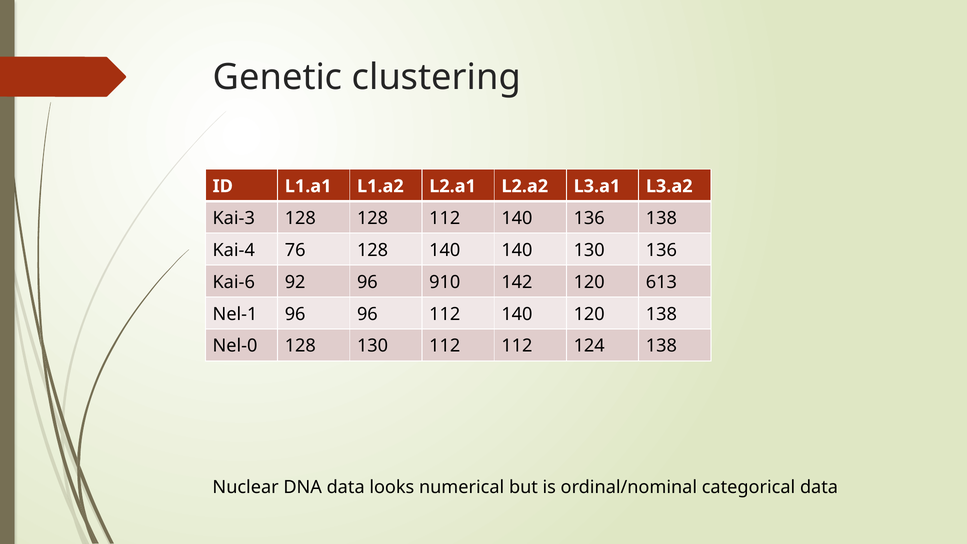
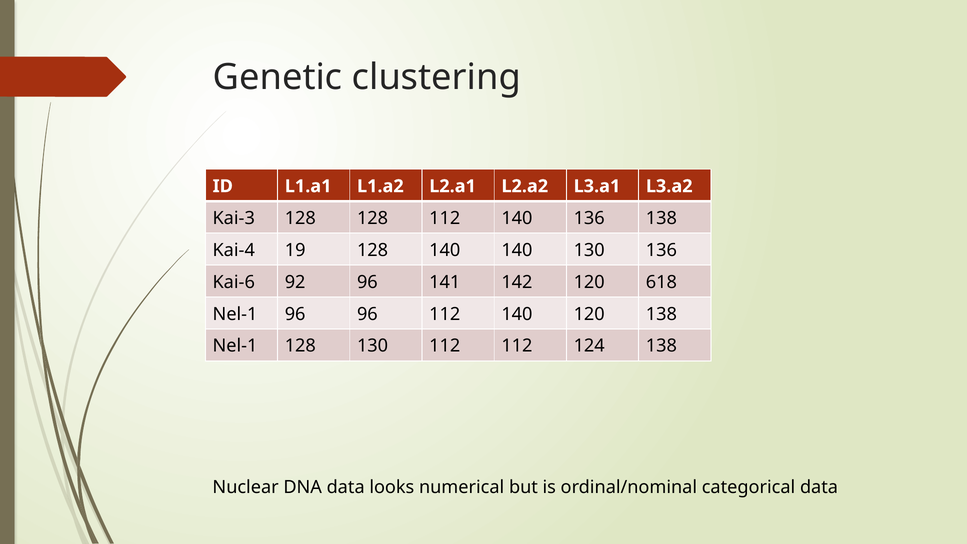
76: 76 -> 19 (295, 250)
910: 910 -> 141 (445, 282)
613: 613 -> 618 (661, 282)
Nel-0: Nel-0 -> Nel-1 (235, 346)
